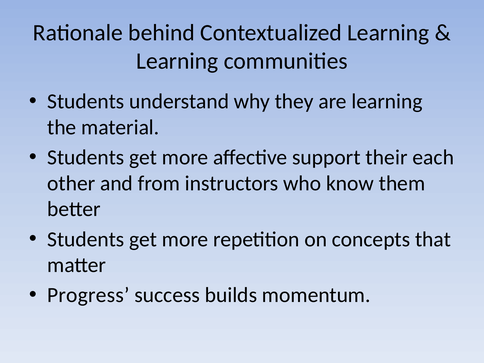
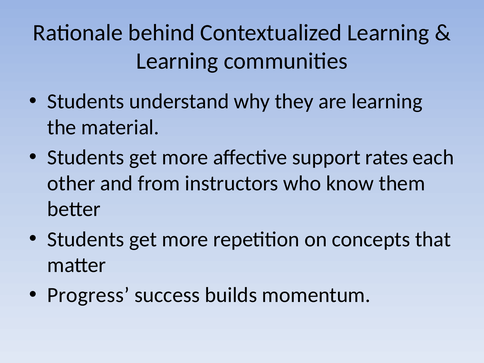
their: their -> rates (387, 157)
